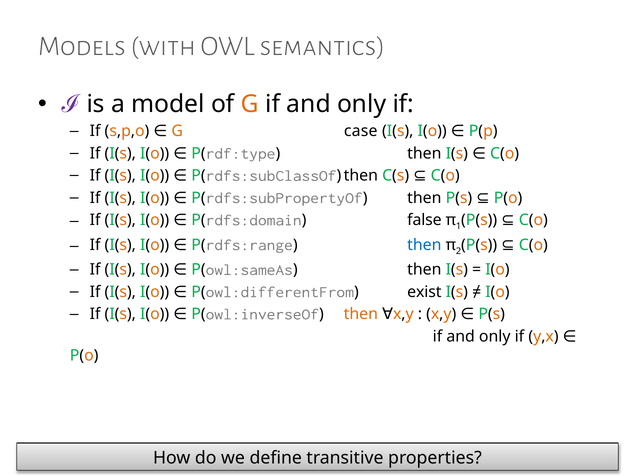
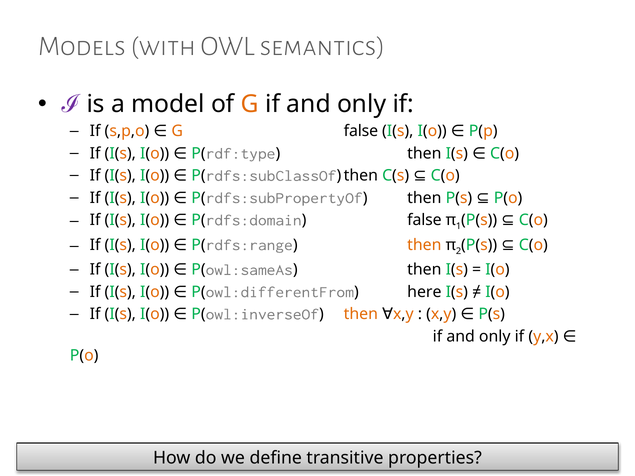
G case: case -> false (361, 131)
then colour: blue -> orange (424, 245)
exist: exist -> here (424, 292)
